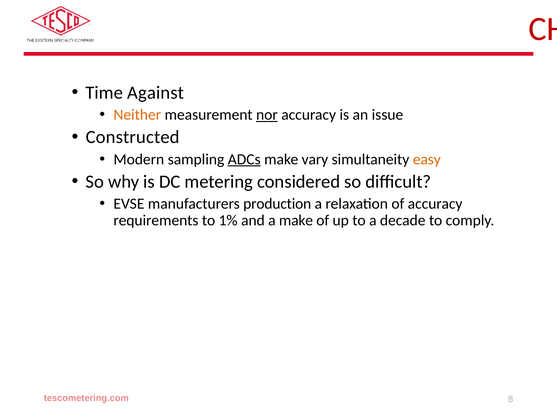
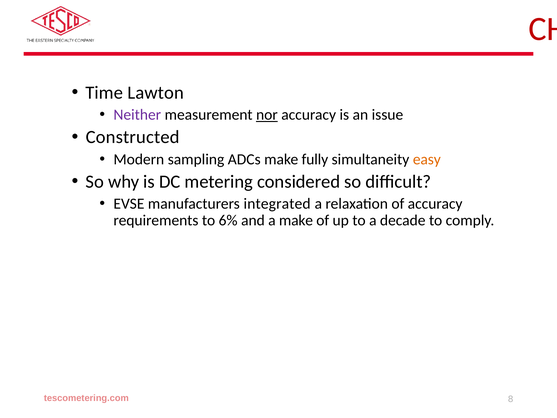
Against: Against -> Lawton (156, 92)
Neither colour: orange -> purple (137, 115)
ADCs underline: present -> none (244, 159)
vary: vary -> fully (315, 159)
production: production -> integrated (277, 204)
1%: 1% -> 6% (228, 220)
